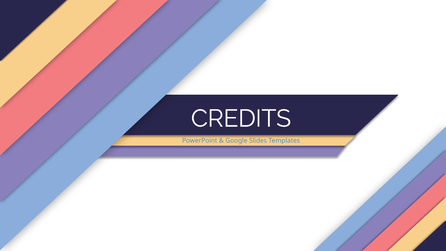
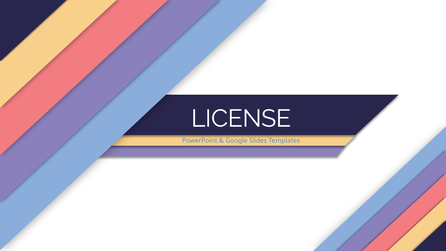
CREDITS: CREDITS -> LICENSE (241, 119)
